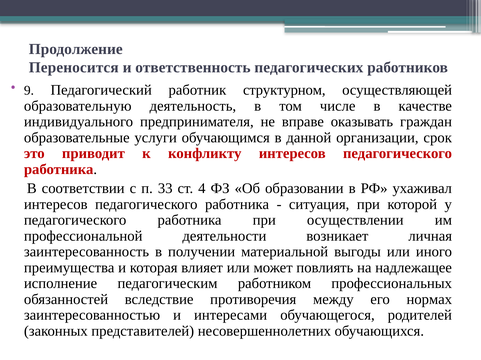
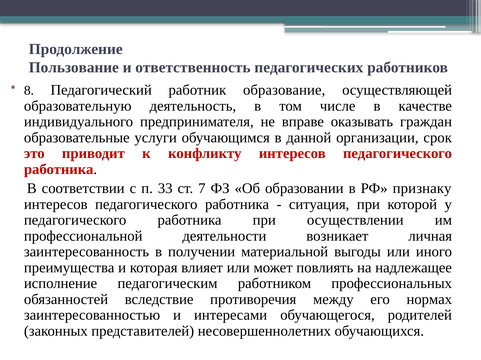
Переносится: Переносится -> Пользование (74, 68)
9: 9 -> 8 (29, 91)
структурном: структурном -> образование (284, 90)
4: 4 -> 7 (202, 189)
ухаживал: ухаживал -> признаку (422, 189)
